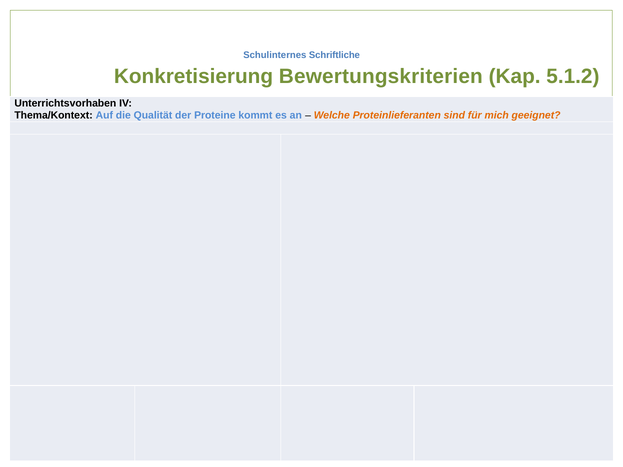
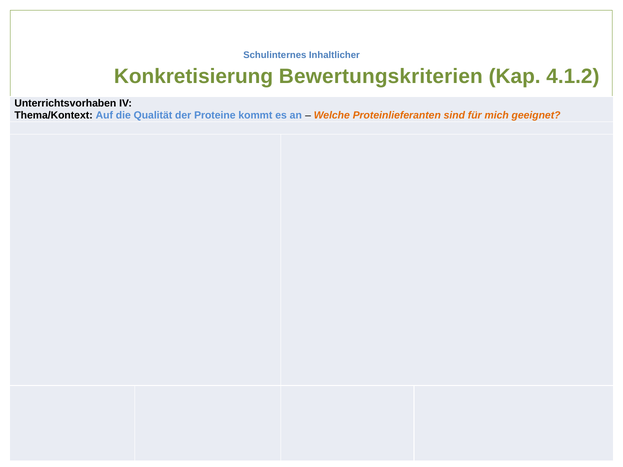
Schriftliche: Schriftliche -> Inhaltlicher (334, 55)
5.1.2: 5.1.2 -> 4.1.2 (573, 77)
